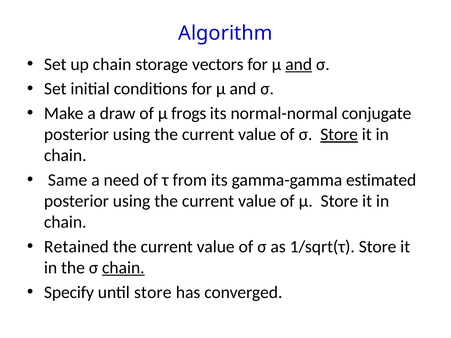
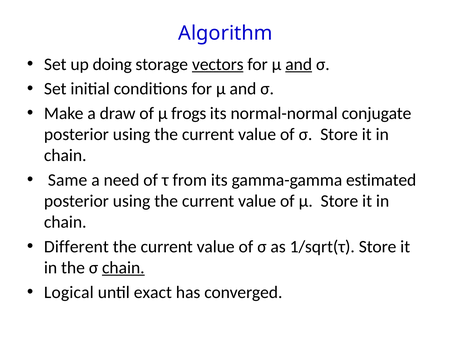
up chain: chain -> doing (112, 64)
vectors underline: none -> present (218, 64)
Store underline: present -> none (339, 135)
Retained: Retained -> Different (76, 247)
Specify: Specify -> Logical (69, 293)
until store: store -> exact (153, 293)
